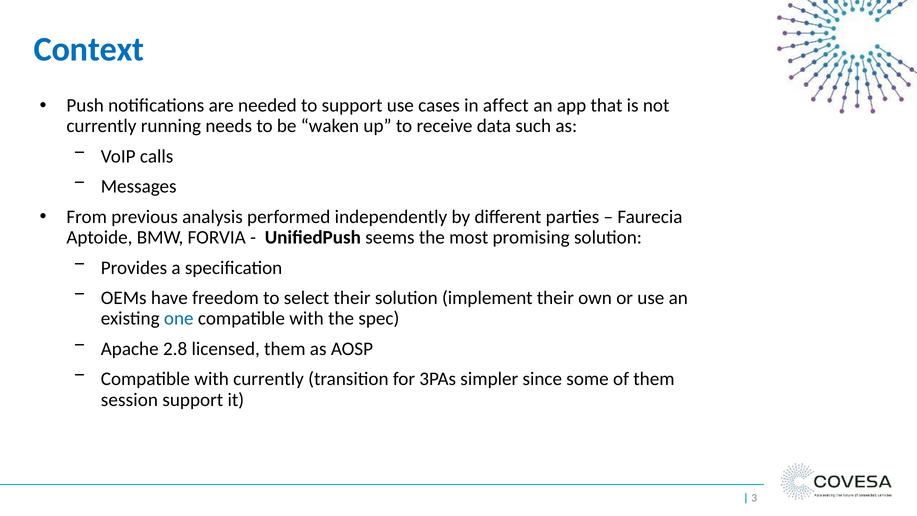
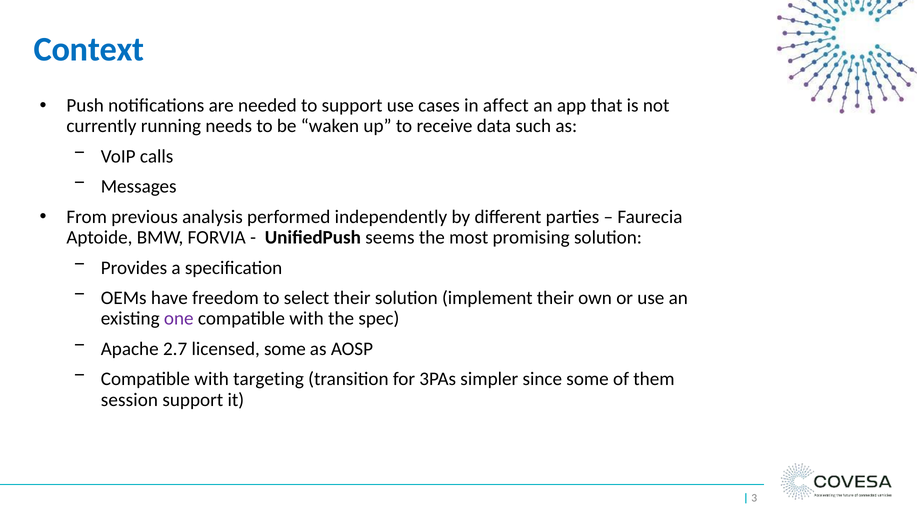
one colour: blue -> purple (179, 319)
2.8: 2.8 -> 2.7 (175, 349)
licensed them: them -> some (285, 349)
with currently: currently -> targeting (269, 379)
